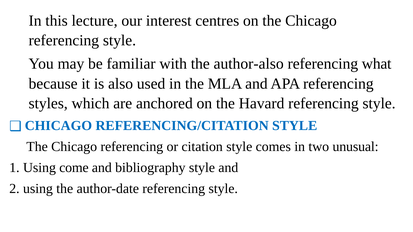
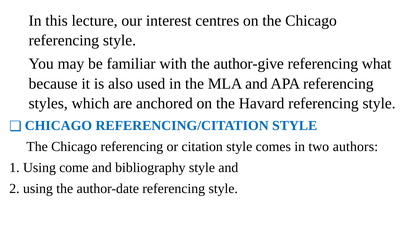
author-also: author-also -> author-give (249, 64)
unusual: unusual -> authors (355, 147)
